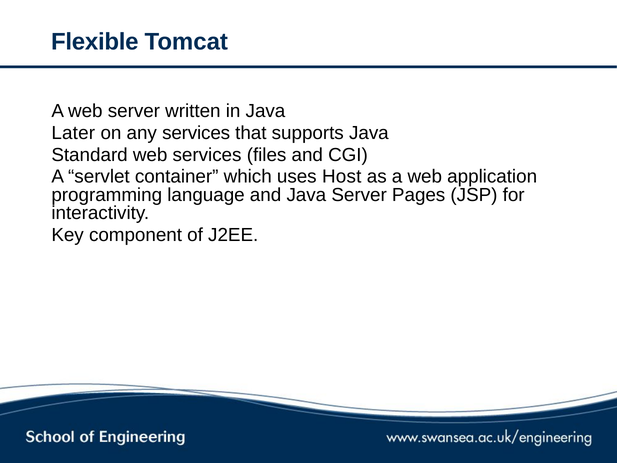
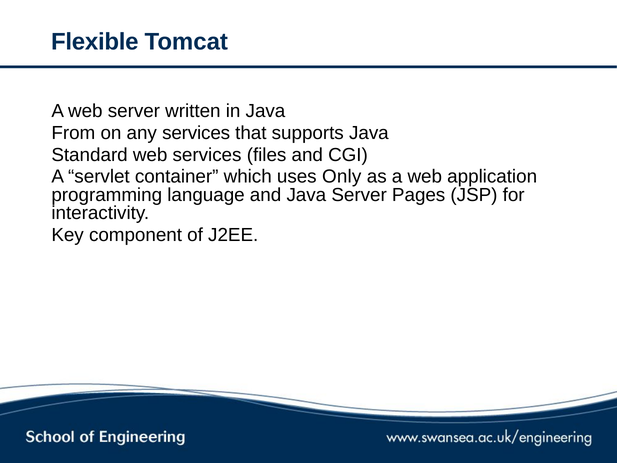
Later: Later -> From (73, 133)
Host: Host -> Only (342, 177)
